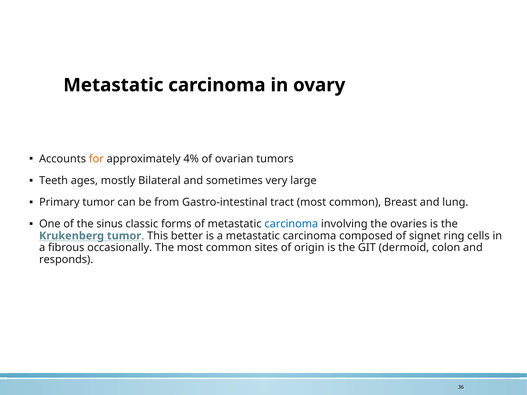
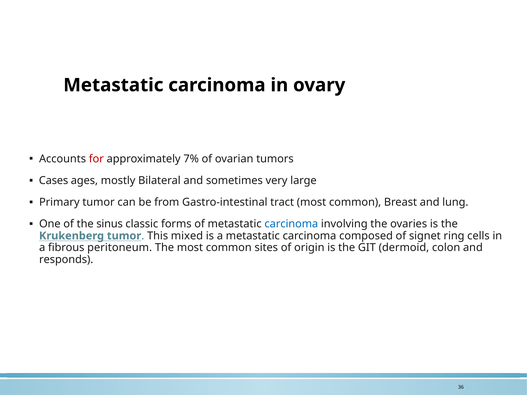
for colour: orange -> red (96, 159)
4%: 4% -> 7% (191, 159)
Teeth: Teeth -> Cases (54, 181)
better: better -> mixed (187, 236)
occasionally: occasionally -> peritoneum (120, 248)
